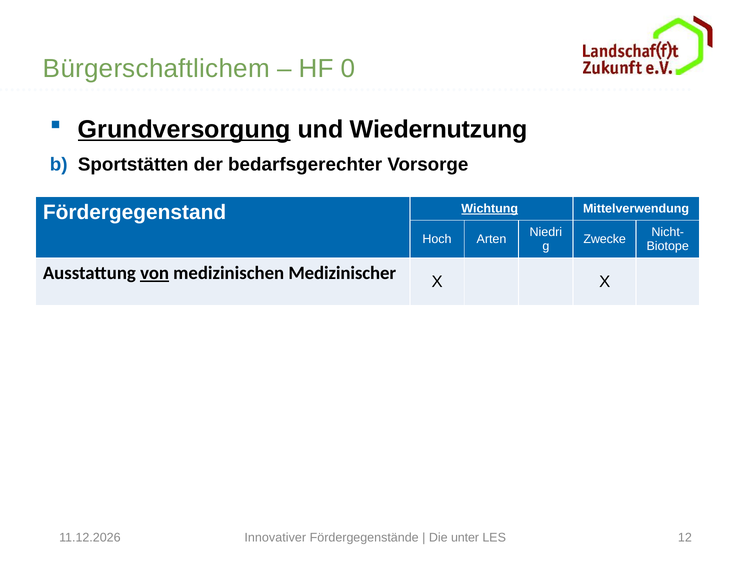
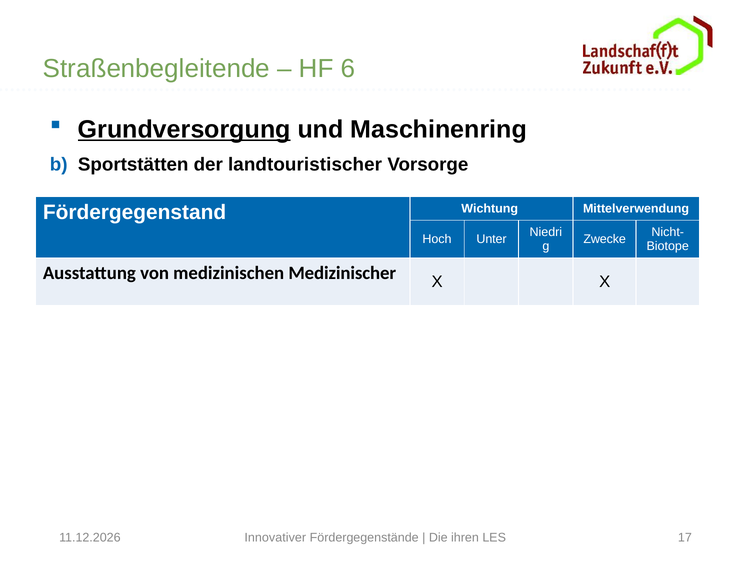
Bürgerschaftlichem: Bürgerschaftlichem -> Straßenbegleitende (156, 69)
0: 0 -> 6 (348, 69)
Wiedernutzung: Wiedernutzung -> Maschinenring (439, 129)
bedarfsgerechter: bedarfsgerechter -> landtouristischer (305, 165)
Wichtung underline: present -> none (490, 209)
Arten: Arten -> Unter (492, 239)
von underline: present -> none (155, 273)
unter: unter -> ihren (465, 538)
12: 12 -> 17 (685, 538)
